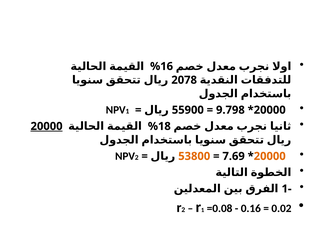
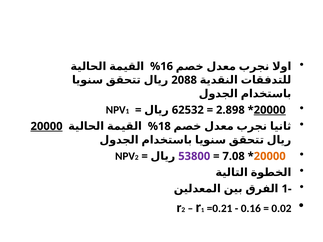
2078: 2078 -> 2088 (184, 80)
55900: 55900 -> 62532 (188, 110)
9.798: 9.798 -> 2.898 (230, 110)
20000 underline: none -> present (270, 110)
53800 colour: orange -> purple (194, 156)
7.69: 7.69 -> 7.08 (234, 156)
=0.08: =0.08 -> =0.21 (220, 209)
